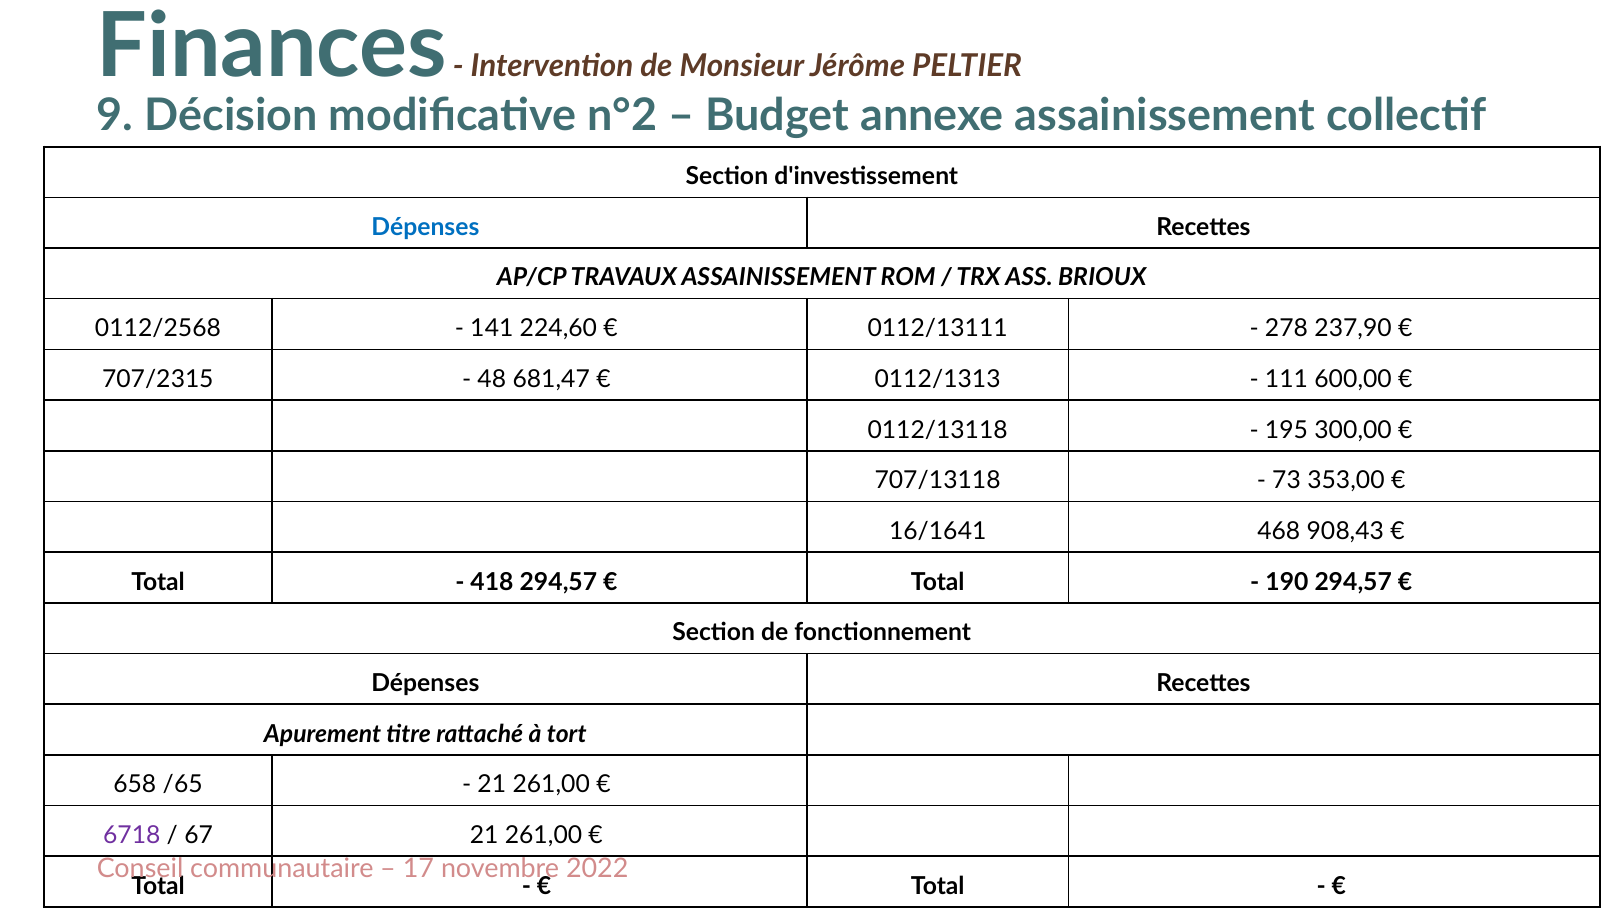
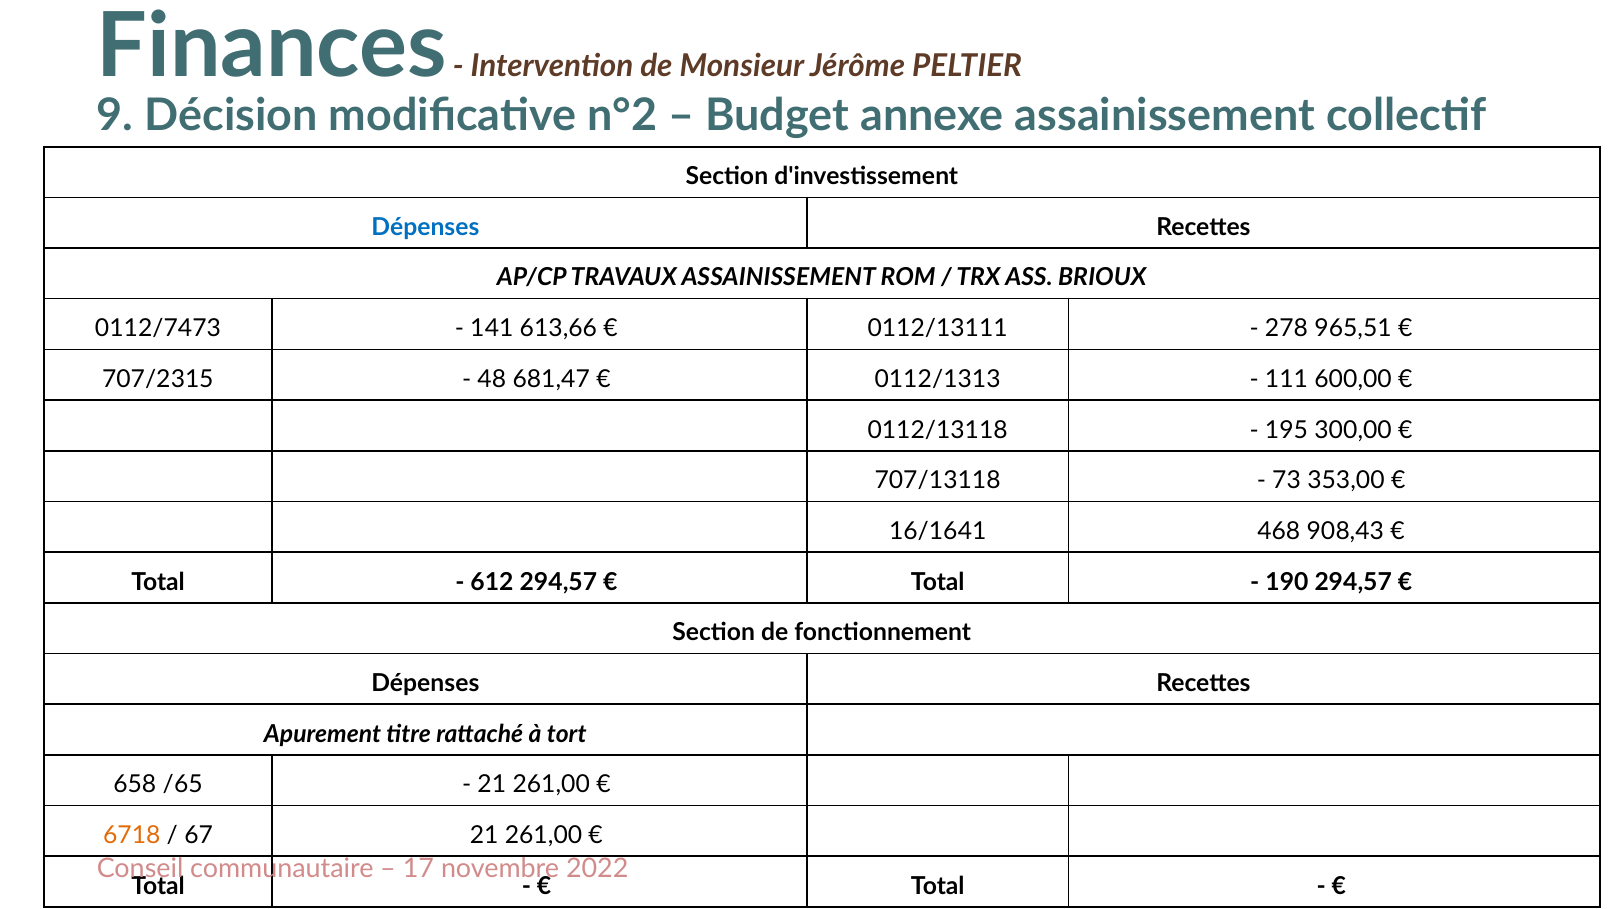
0112/2568: 0112/2568 -> 0112/7473 (158, 328)
224,60: 224,60 -> 613,66 (558, 328)
237,90: 237,90 -> 965,51 (1353, 328)
418: 418 -> 612 (492, 582)
6718 colour: purple -> orange (132, 835)
